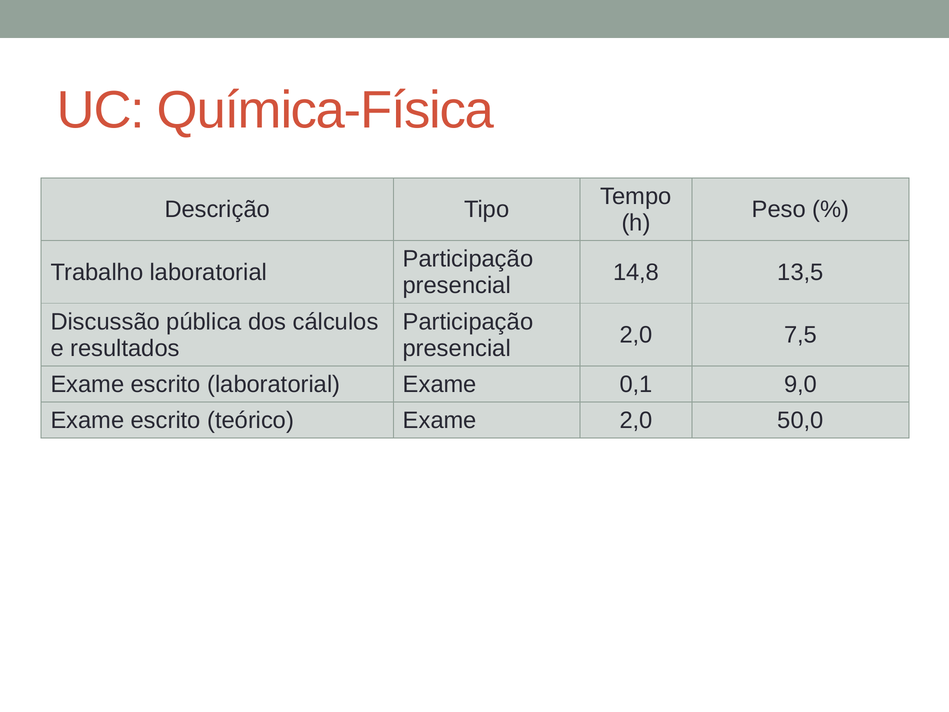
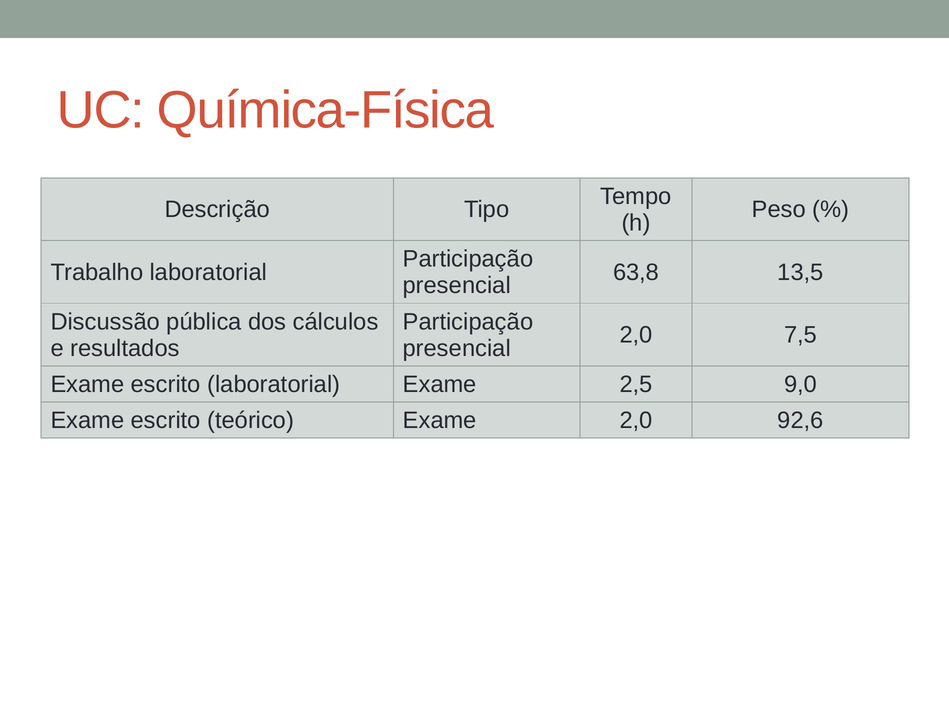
14,8: 14,8 -> 63,8 (636, 272)
0,1: 0,1 -> 2,5 (636, 384)
50,0: 50,0 -> 92,6 (801, 420)
